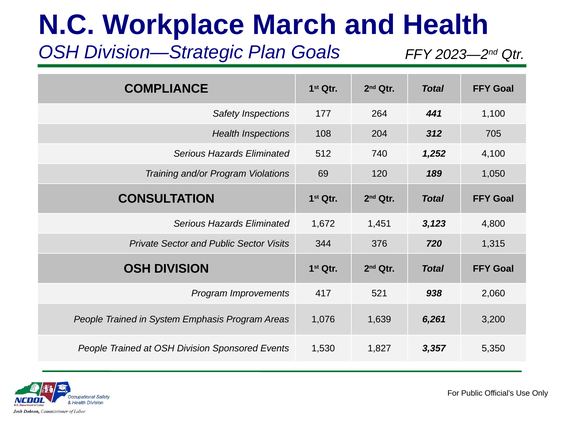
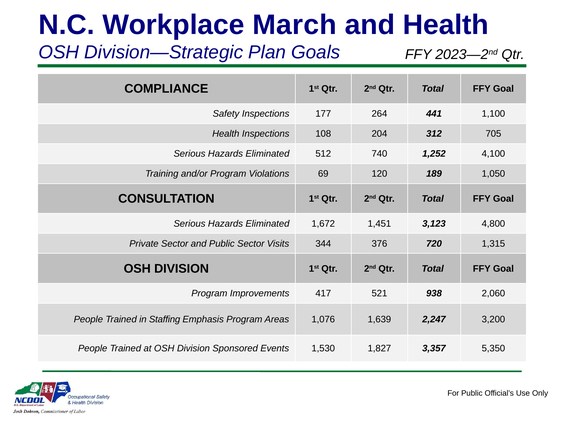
System: System -> Staffing (165, 319)
6,261: 6,261 -> 2,247 (434, 319)
